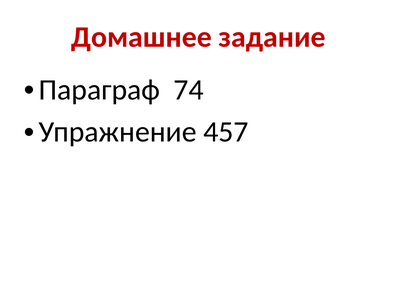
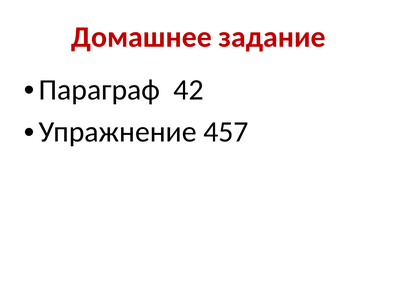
74: 74 -> 42 (189, 90)
